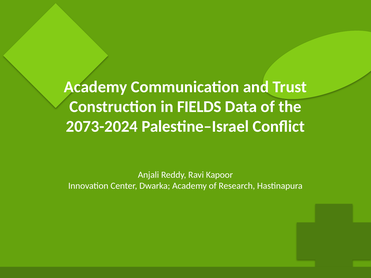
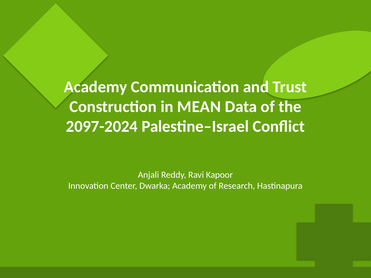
FIELDS: FIELDS -> MEAN (199, 107)
2073-2024: 2073-2024 -> 2097-2024 (102, 127)
